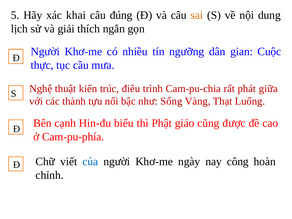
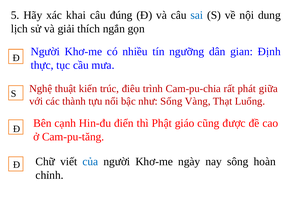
sai colour: orange -> blue (197, 15)
Cuộc: Cuộc -> Định (269, 52)
biểu: biểu -> điển (124, 123)
Cam-pu-phía: Cam-pu-phía -> Cam-pu-tăng (73, 137)
công: công -> sông (238, 162)
